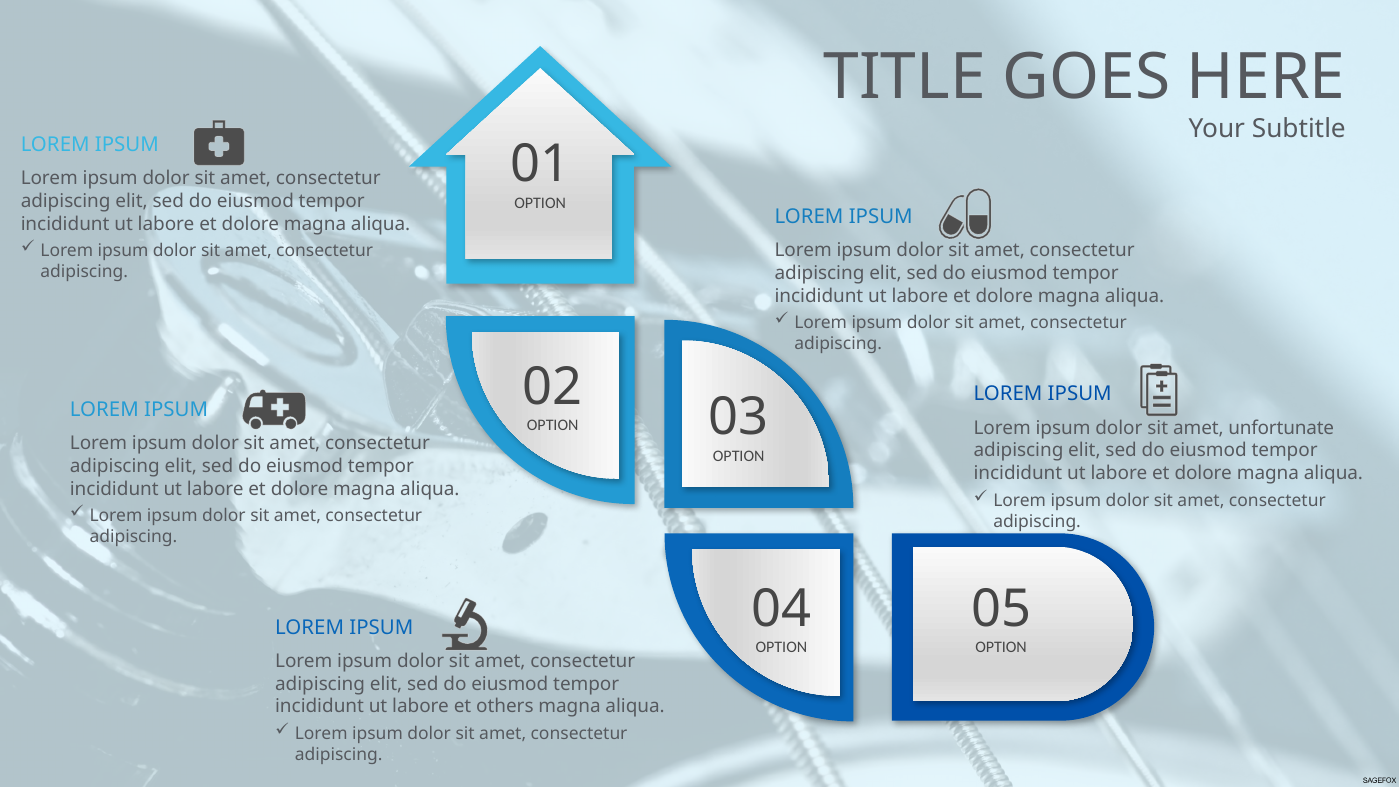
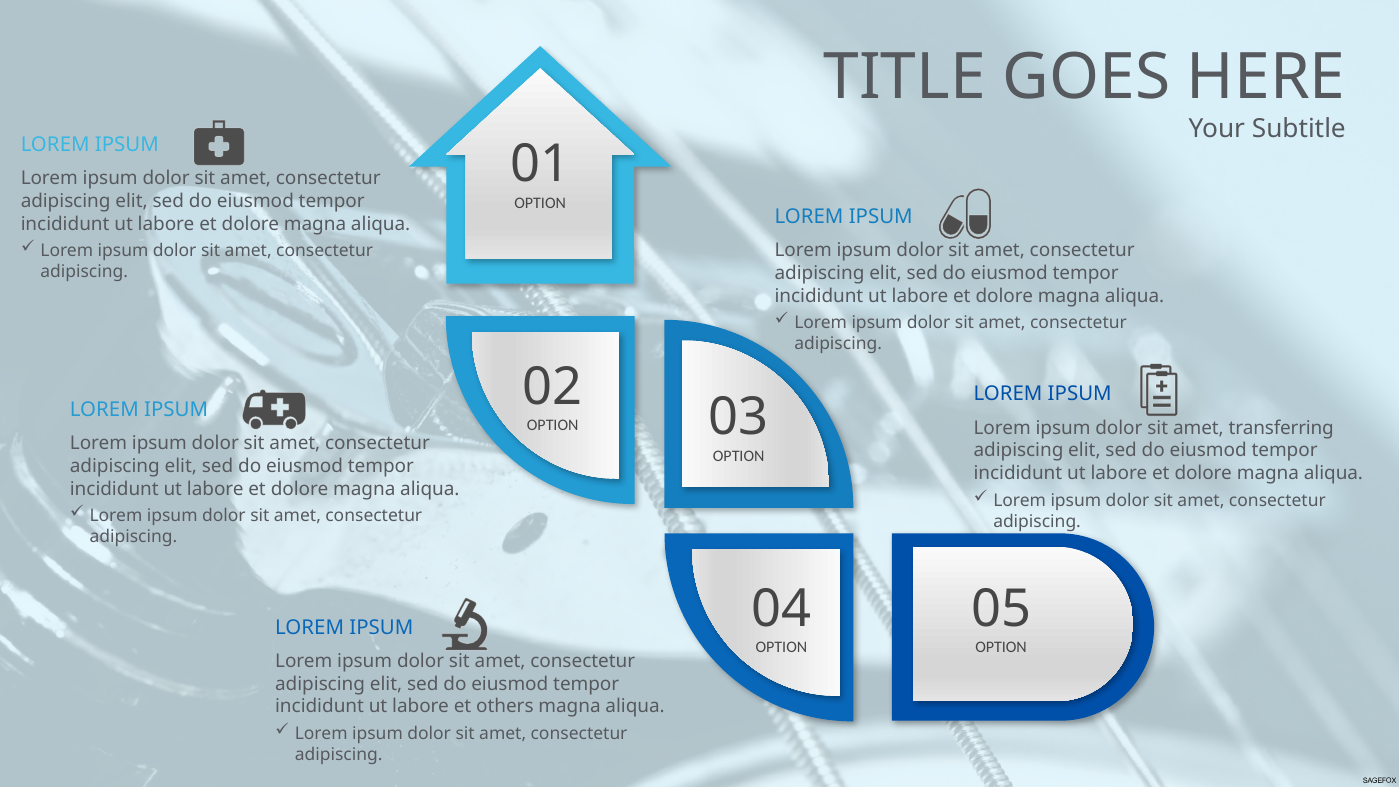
unfortunate: unfortunate -> transferring (1281, 428)
